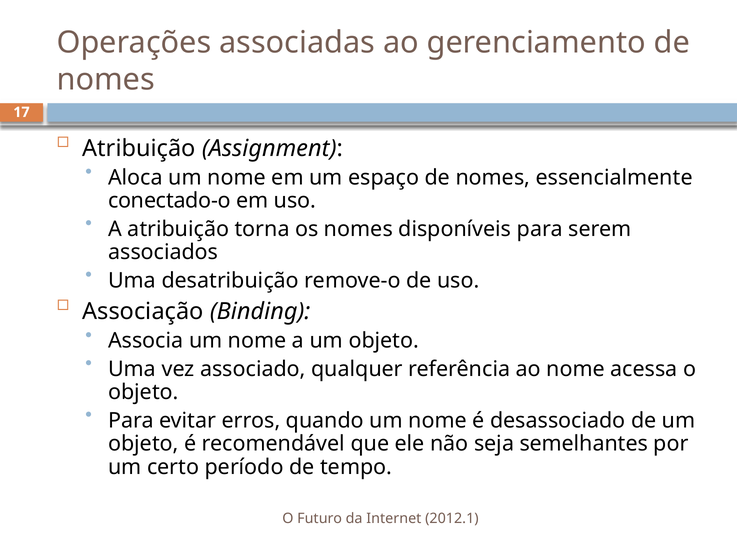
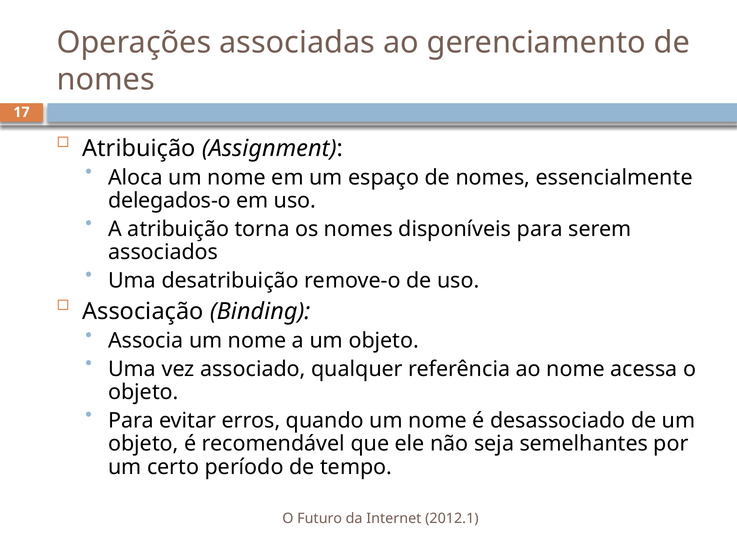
conectado-o: conectado-o -> delegados-o (169, 201)
